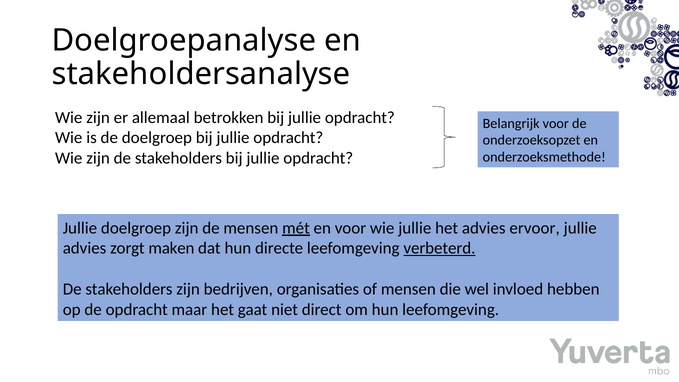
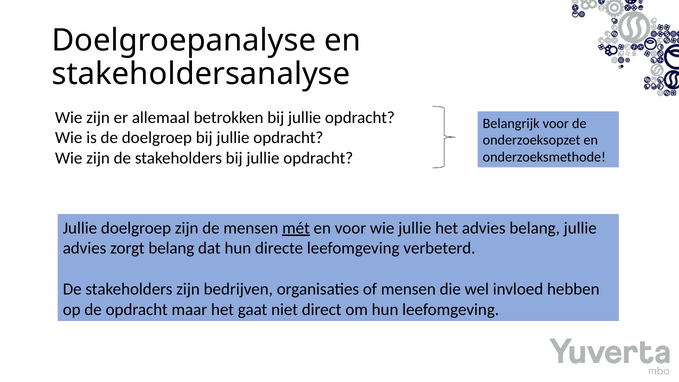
advies ervoor: ervoor -> belang (535, 228)
zorgt maken: maken -> belang (171, 248)
verbeterd underline: present -> none (439, 248)
